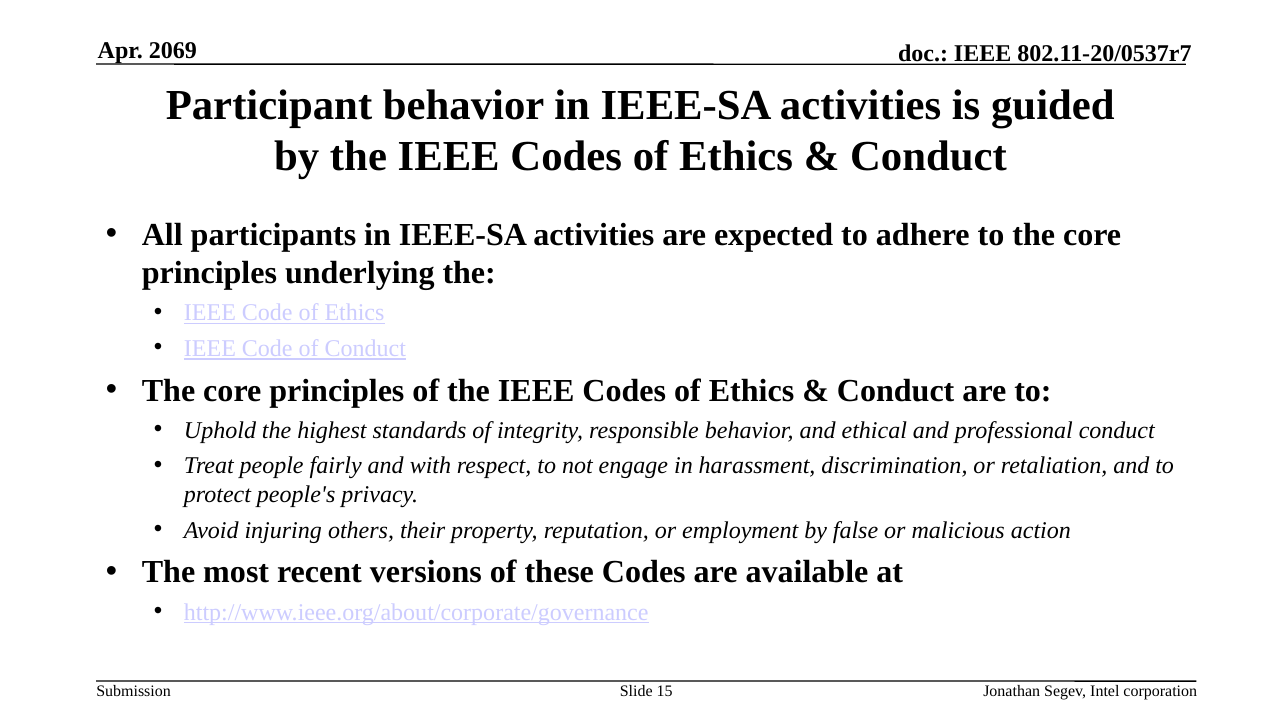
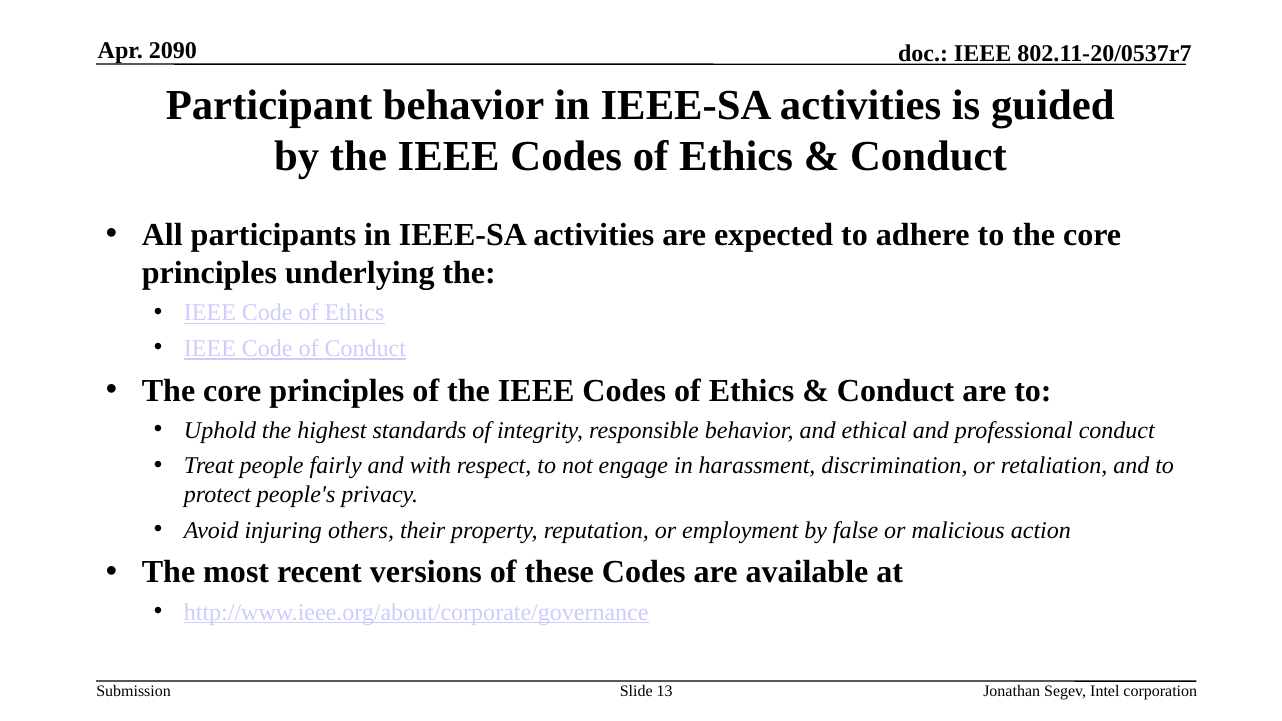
2069: 2069 -> 2090 (173, 51)
15: 15 -> 13 (665, 692)
